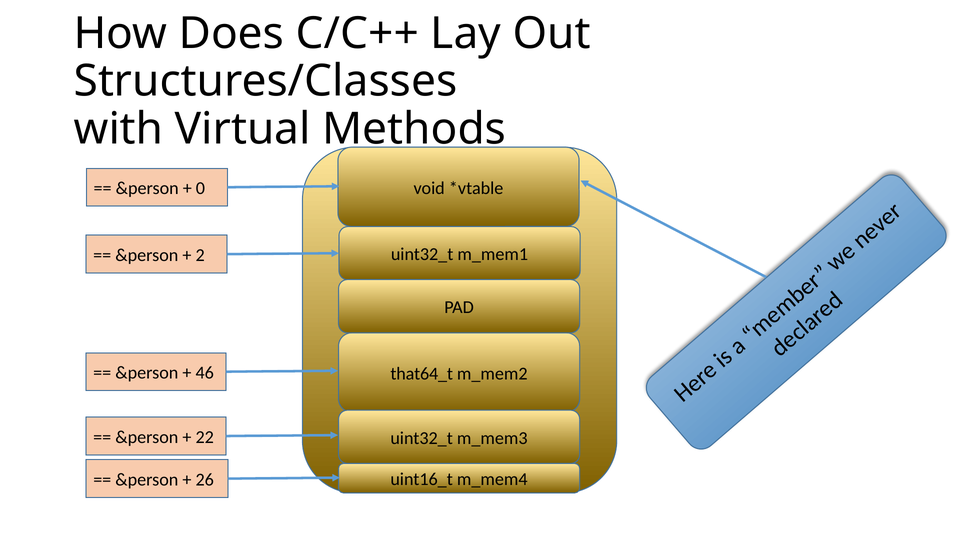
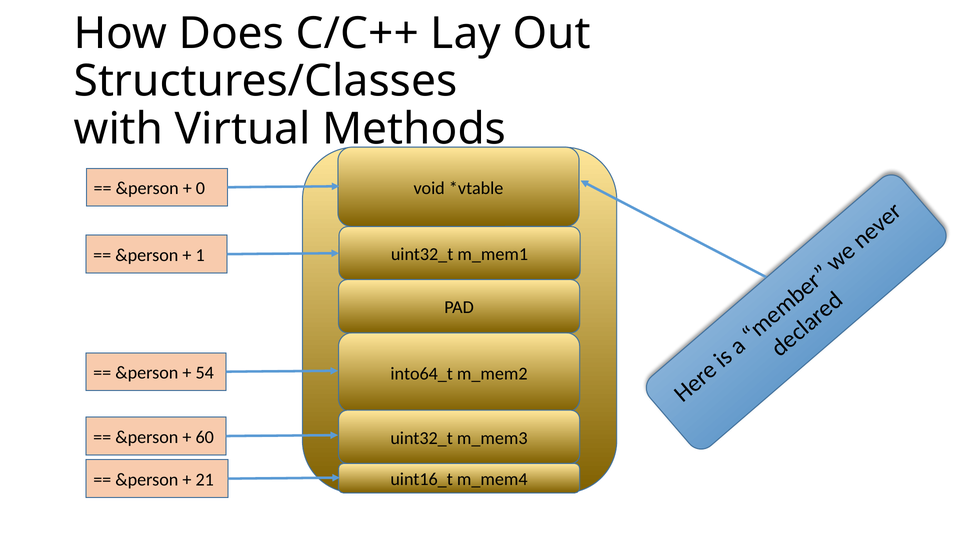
2: 2 -> 1 (200, 255)
46: 46 -> 54 (205, 373)
that64_t: that64_t -> into64_t (422, 374)
22: 22 -> 60 (205, 437)
26: 26 -> 21 (205, 480)
